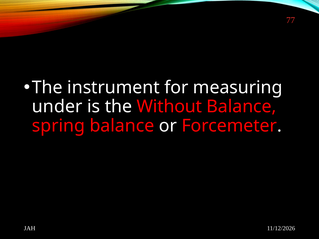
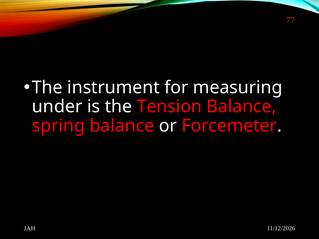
Without: Without -> Tension (169, 107)
